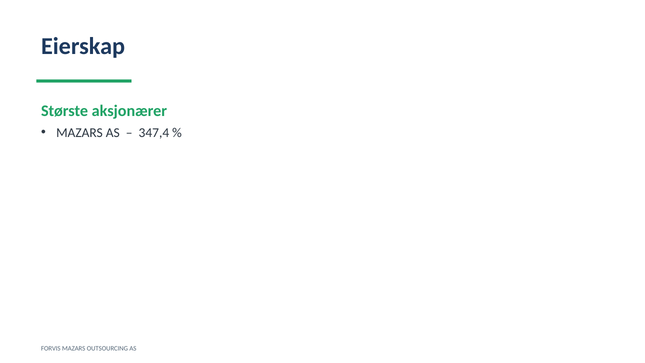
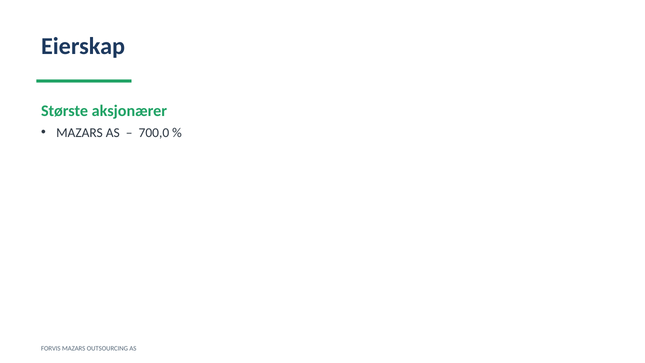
347,4: 347,4 -> 700,0 (154, 133)
